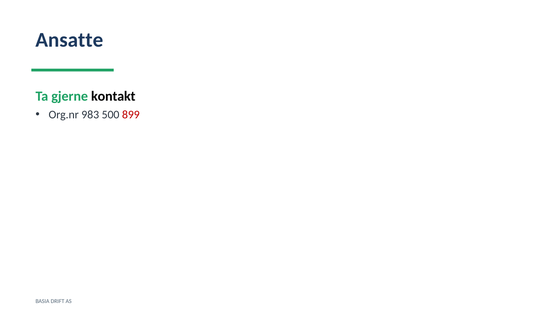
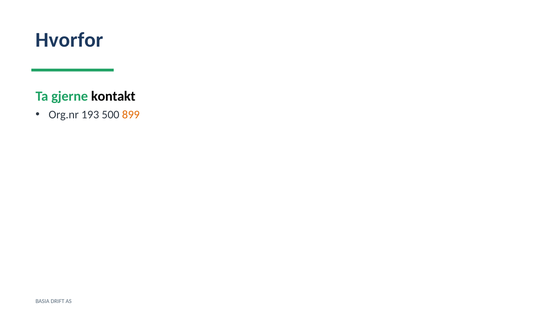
Ansatte: Ansatte -> Hvorfor (69, 40)
983: 983 -> 193 (90, 115)
899 colour: red -> orange (131, 115)
